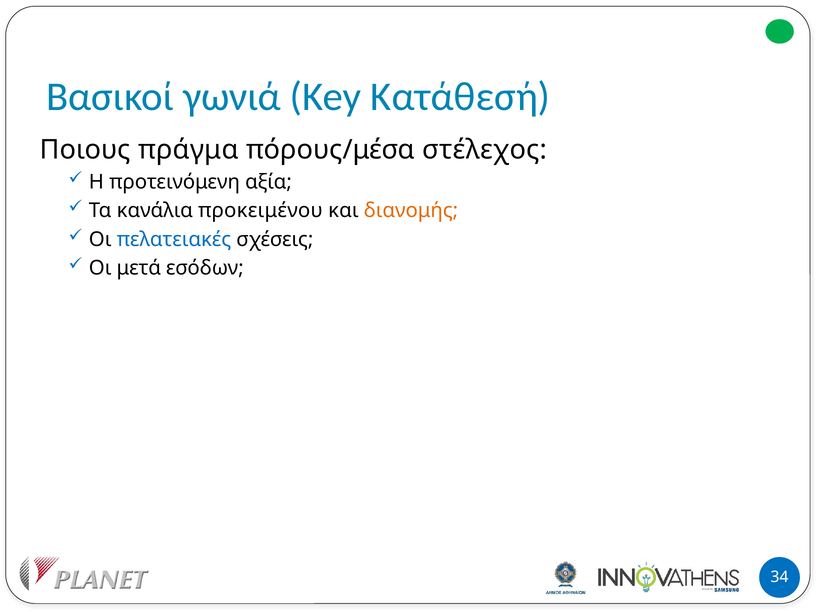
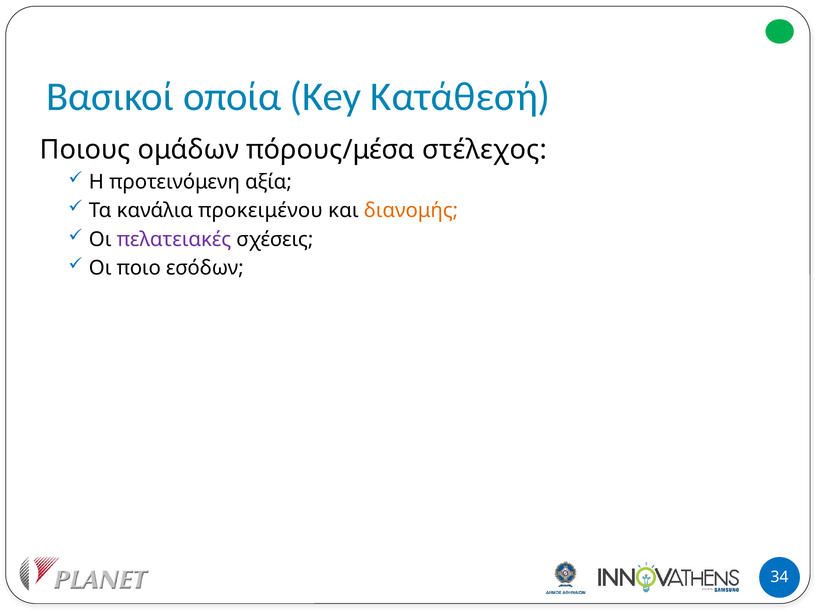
γωνιά: γωνιά -> οποία (232, 97)
πράγμα: πράγμα -> ομάδων (189, 150)
πελατειακές colour: blue -> purple (174, 239)
μετά: μετά -> ποιο (139, 268)
